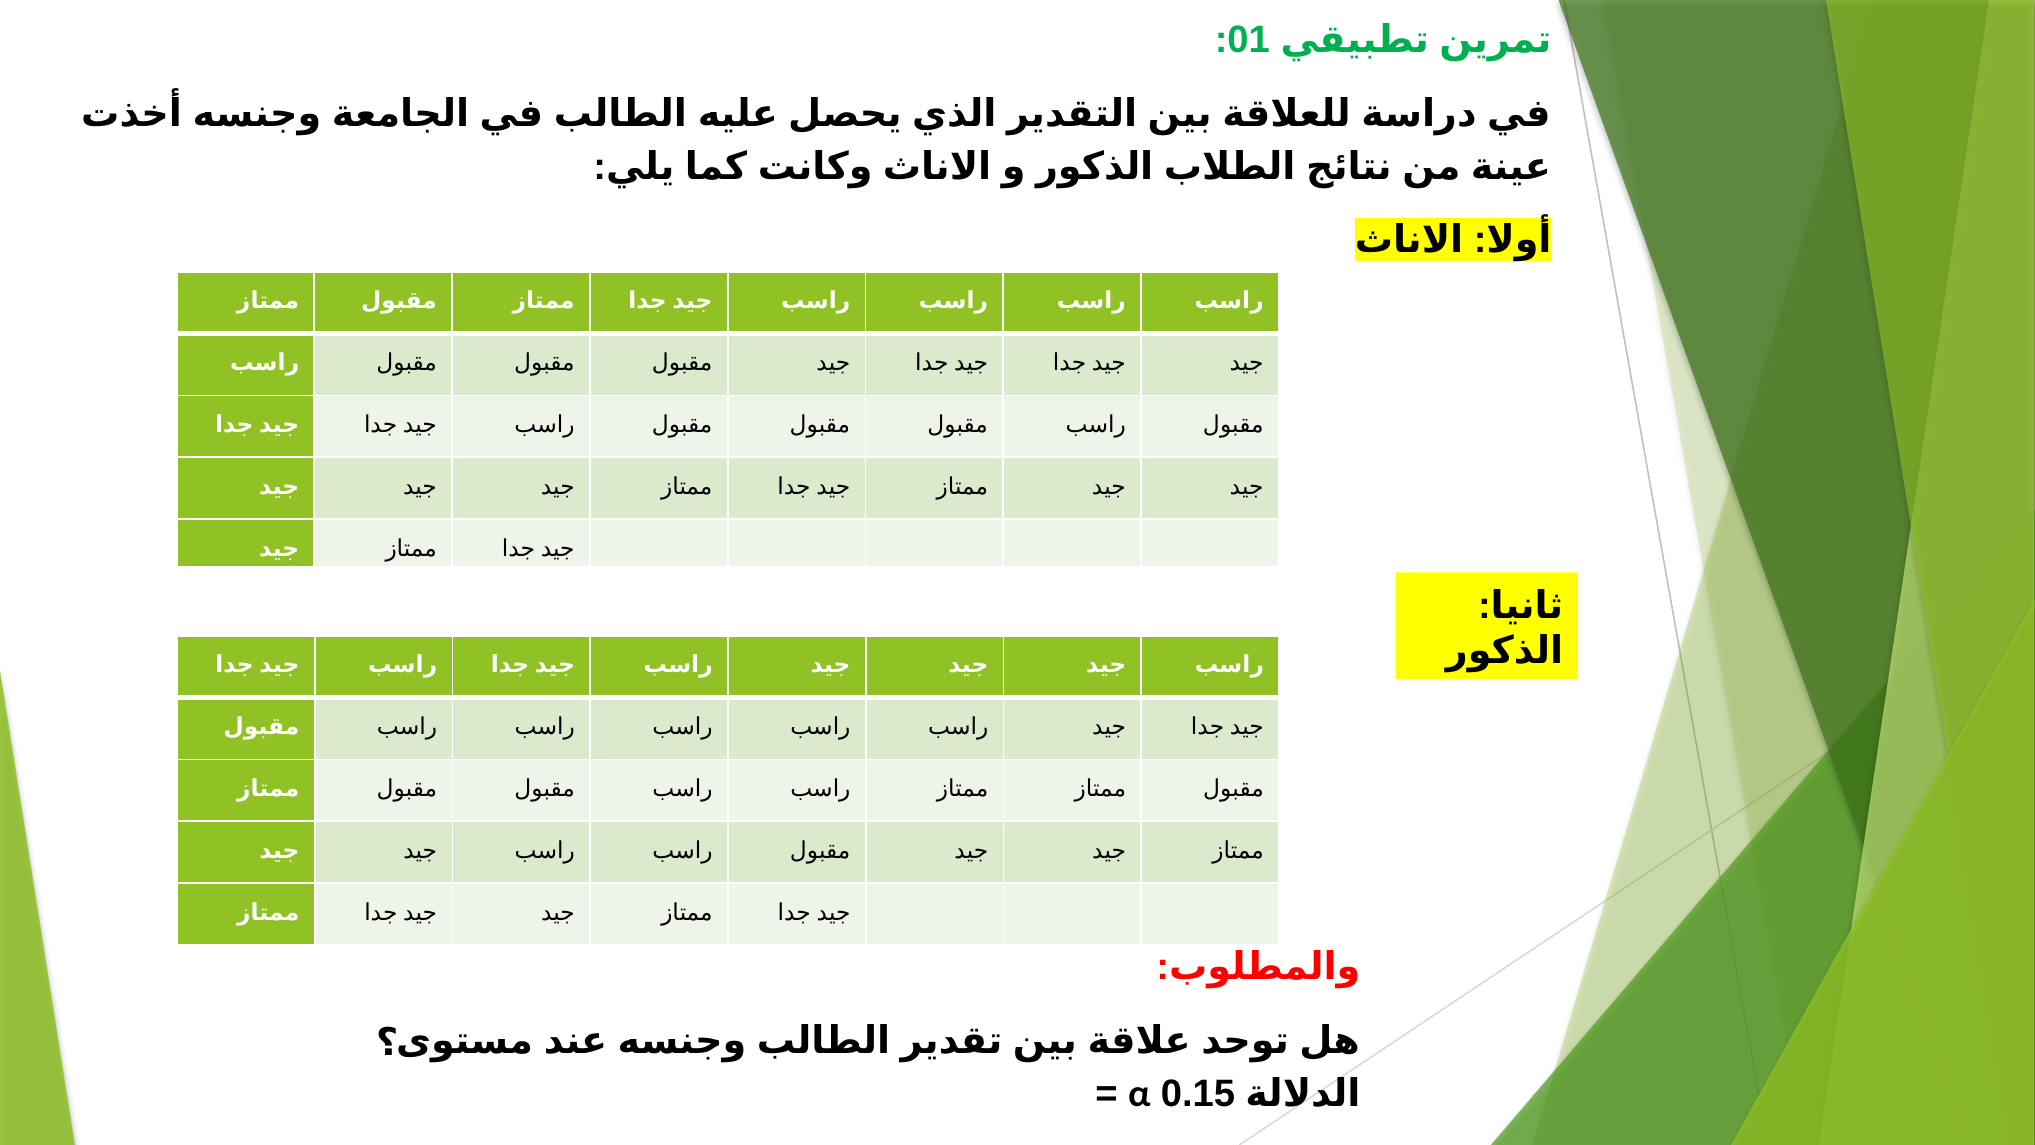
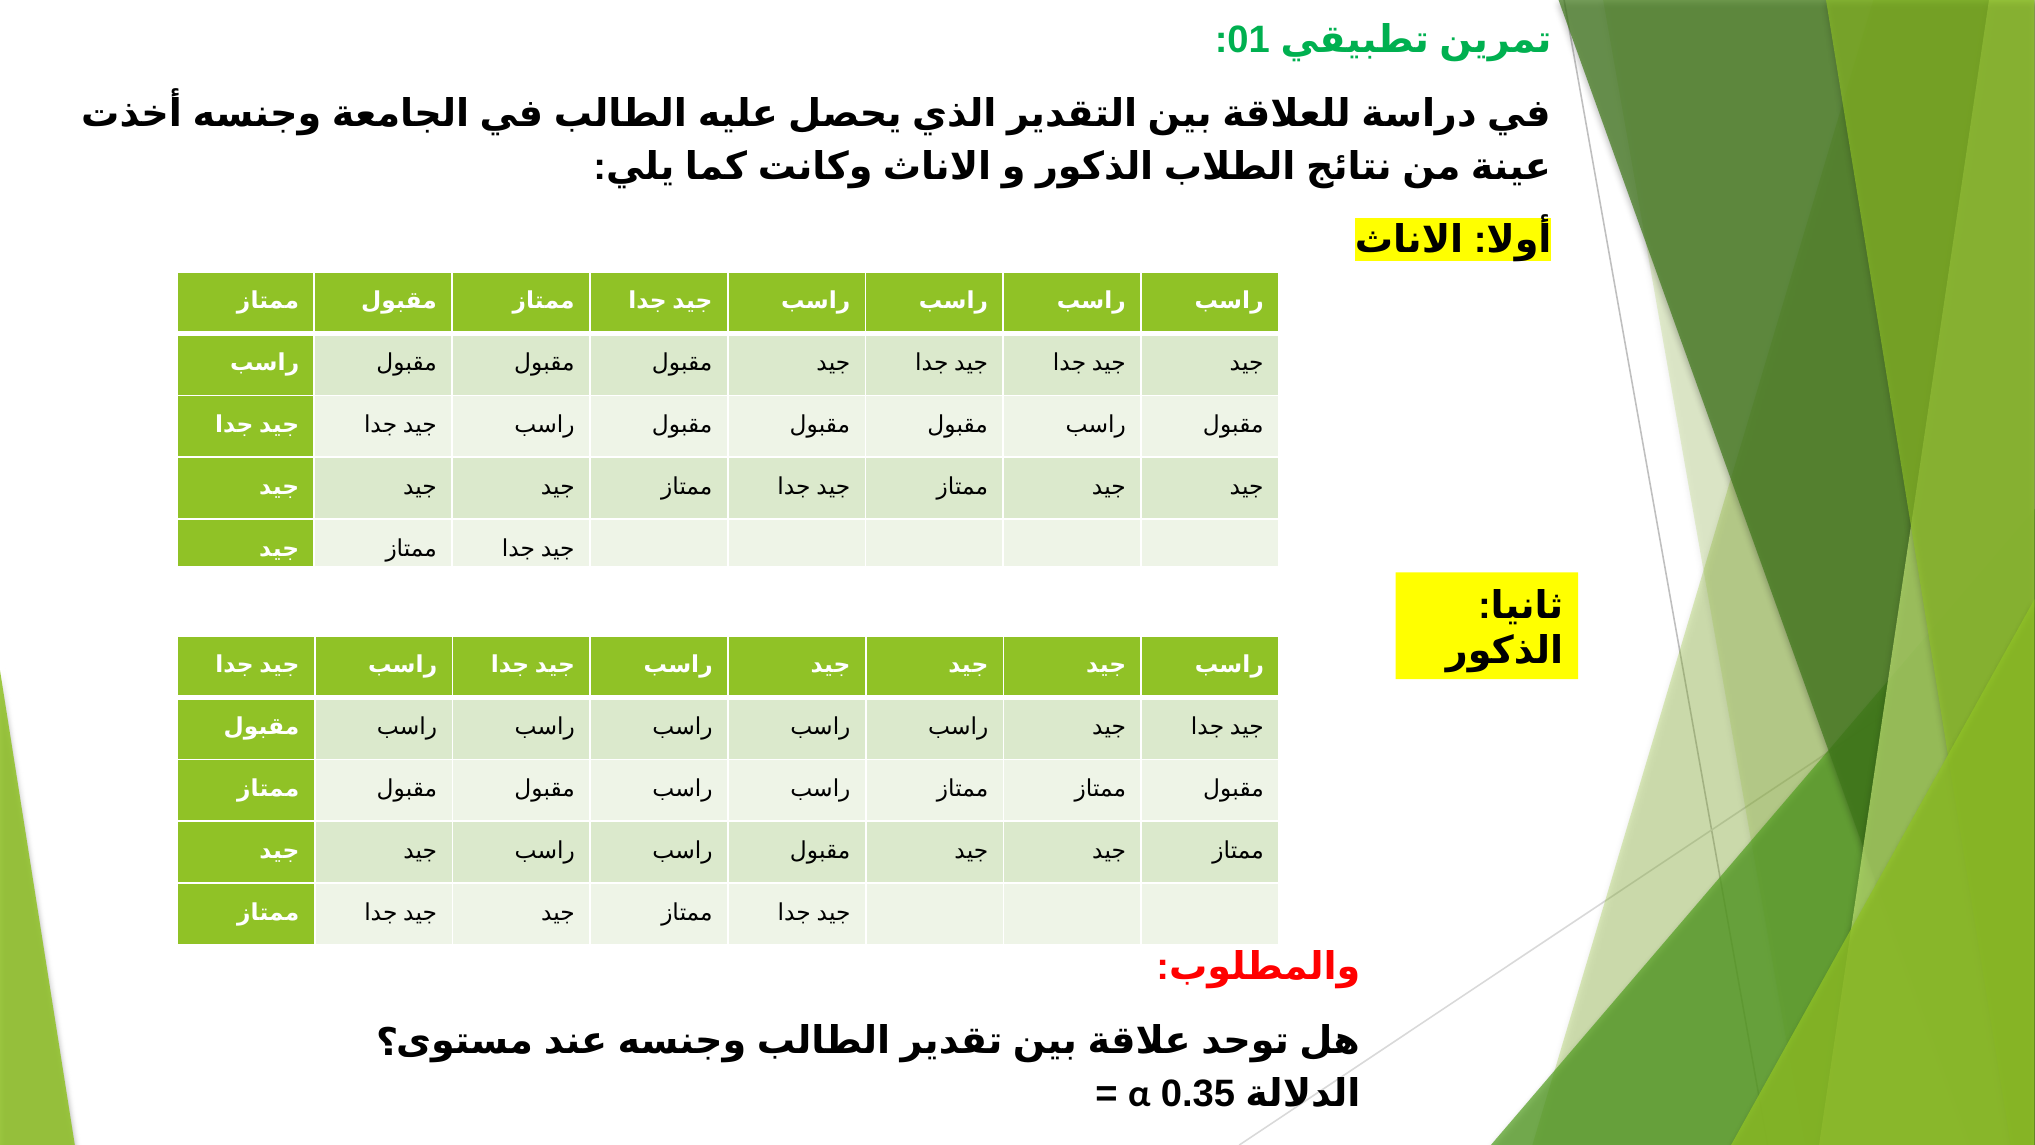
0.15: 0.15 -> 0.35 (1198, 1094)
